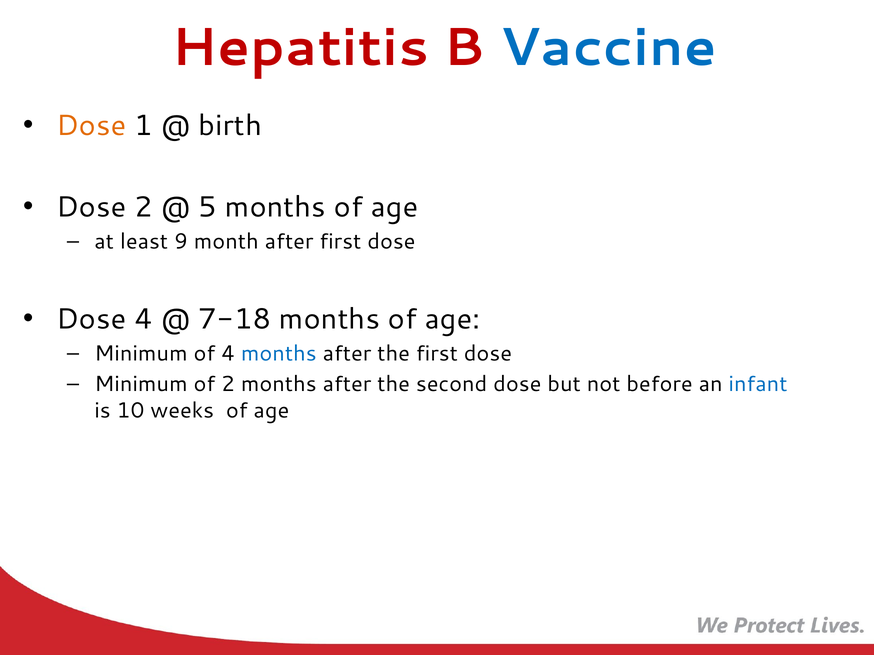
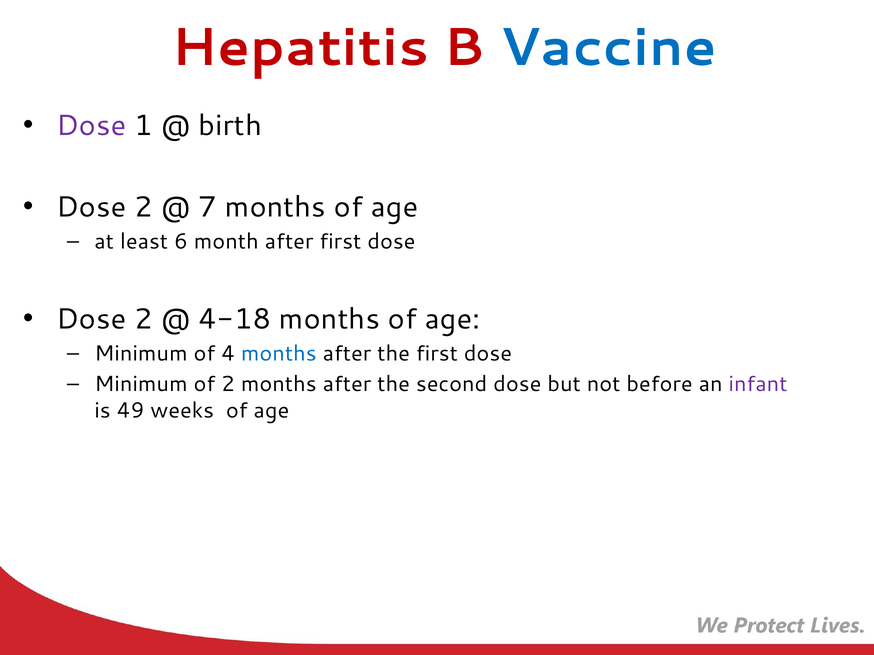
Dose colour: orange -> purple (91, 126)
5: 5 -> 7 (208, 207)
9: 9 -> 6 (181, 242)
4: 4 -> 2 (143, 320)
7-18: 7-18 -> 4-18 (235, 320)
infant colour: blue -> purple (758, 385)
10: 10 -> 49 (130, 411)
